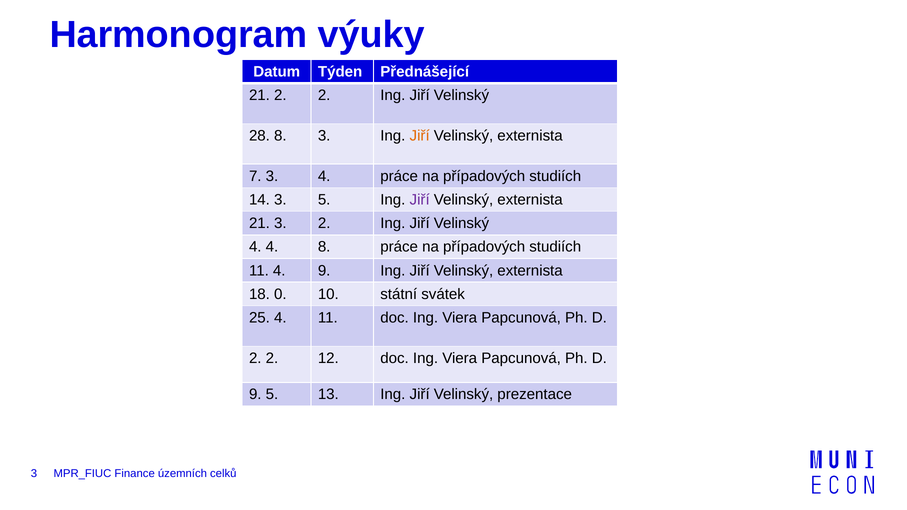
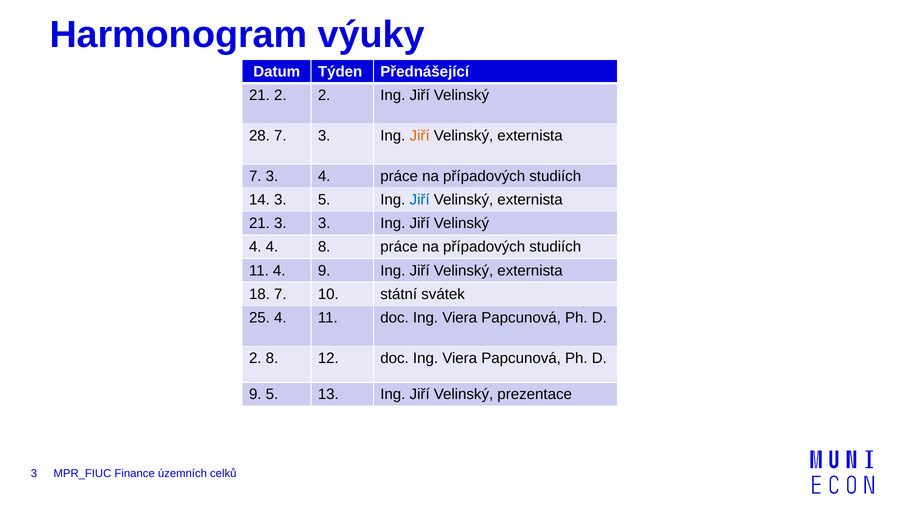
28 8: 8 -> 7 (280, 136)
Jiří colour: purple -> blue (420, 200)
3 2: 2 -> 3 (324, 223)
18 0: 0 -> 7 (280, 294)
2: 2 -> 8 (272, 358)
